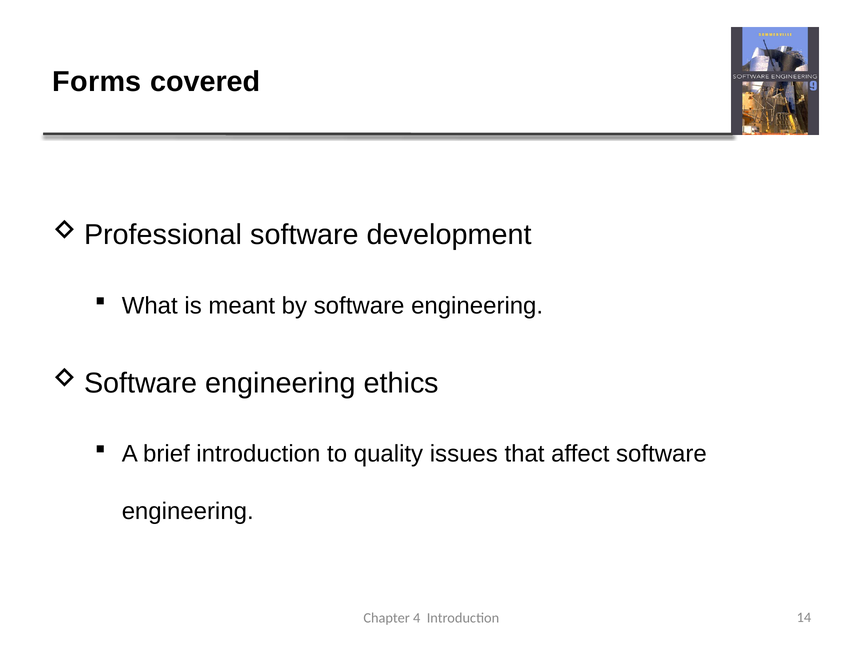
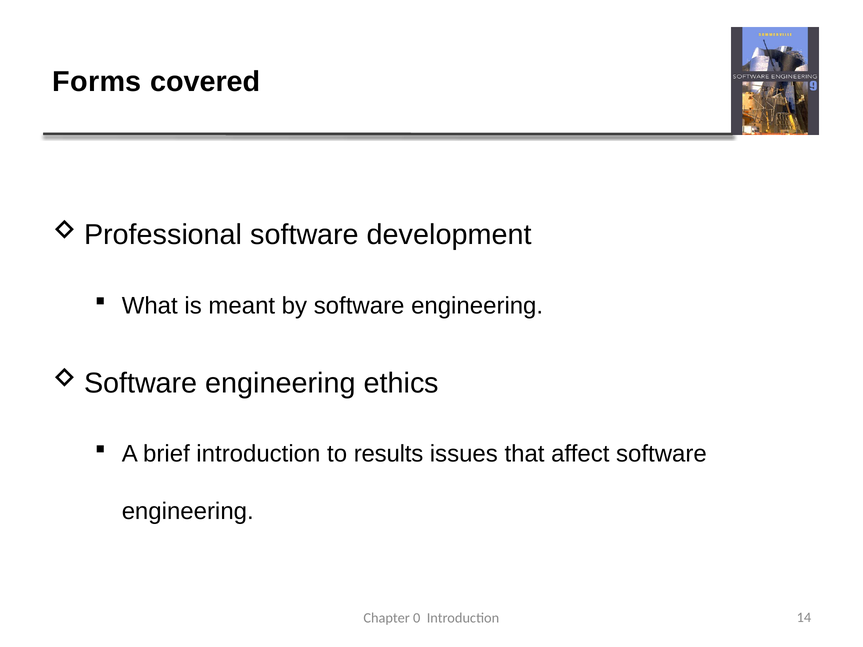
quality: quality -> results (389, 454)
4: 4 -> 0 (417, 618)
